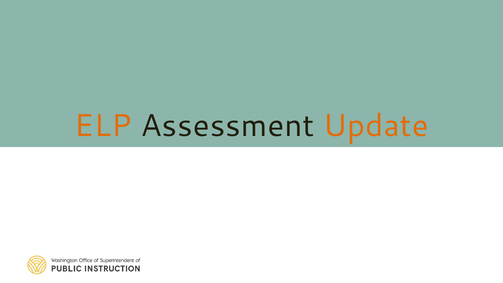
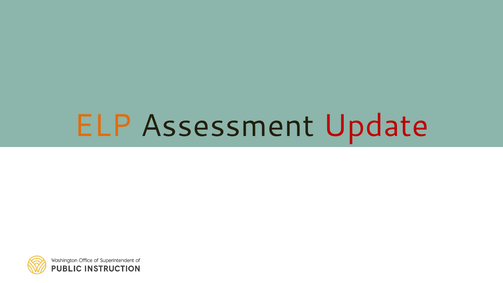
Update colour: orange -> red (376, 126)
